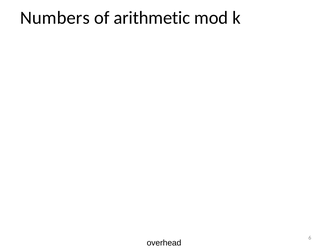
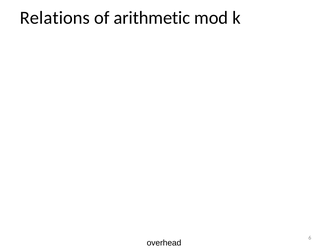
Numbers: Numbers -> Relations (55, 18)
